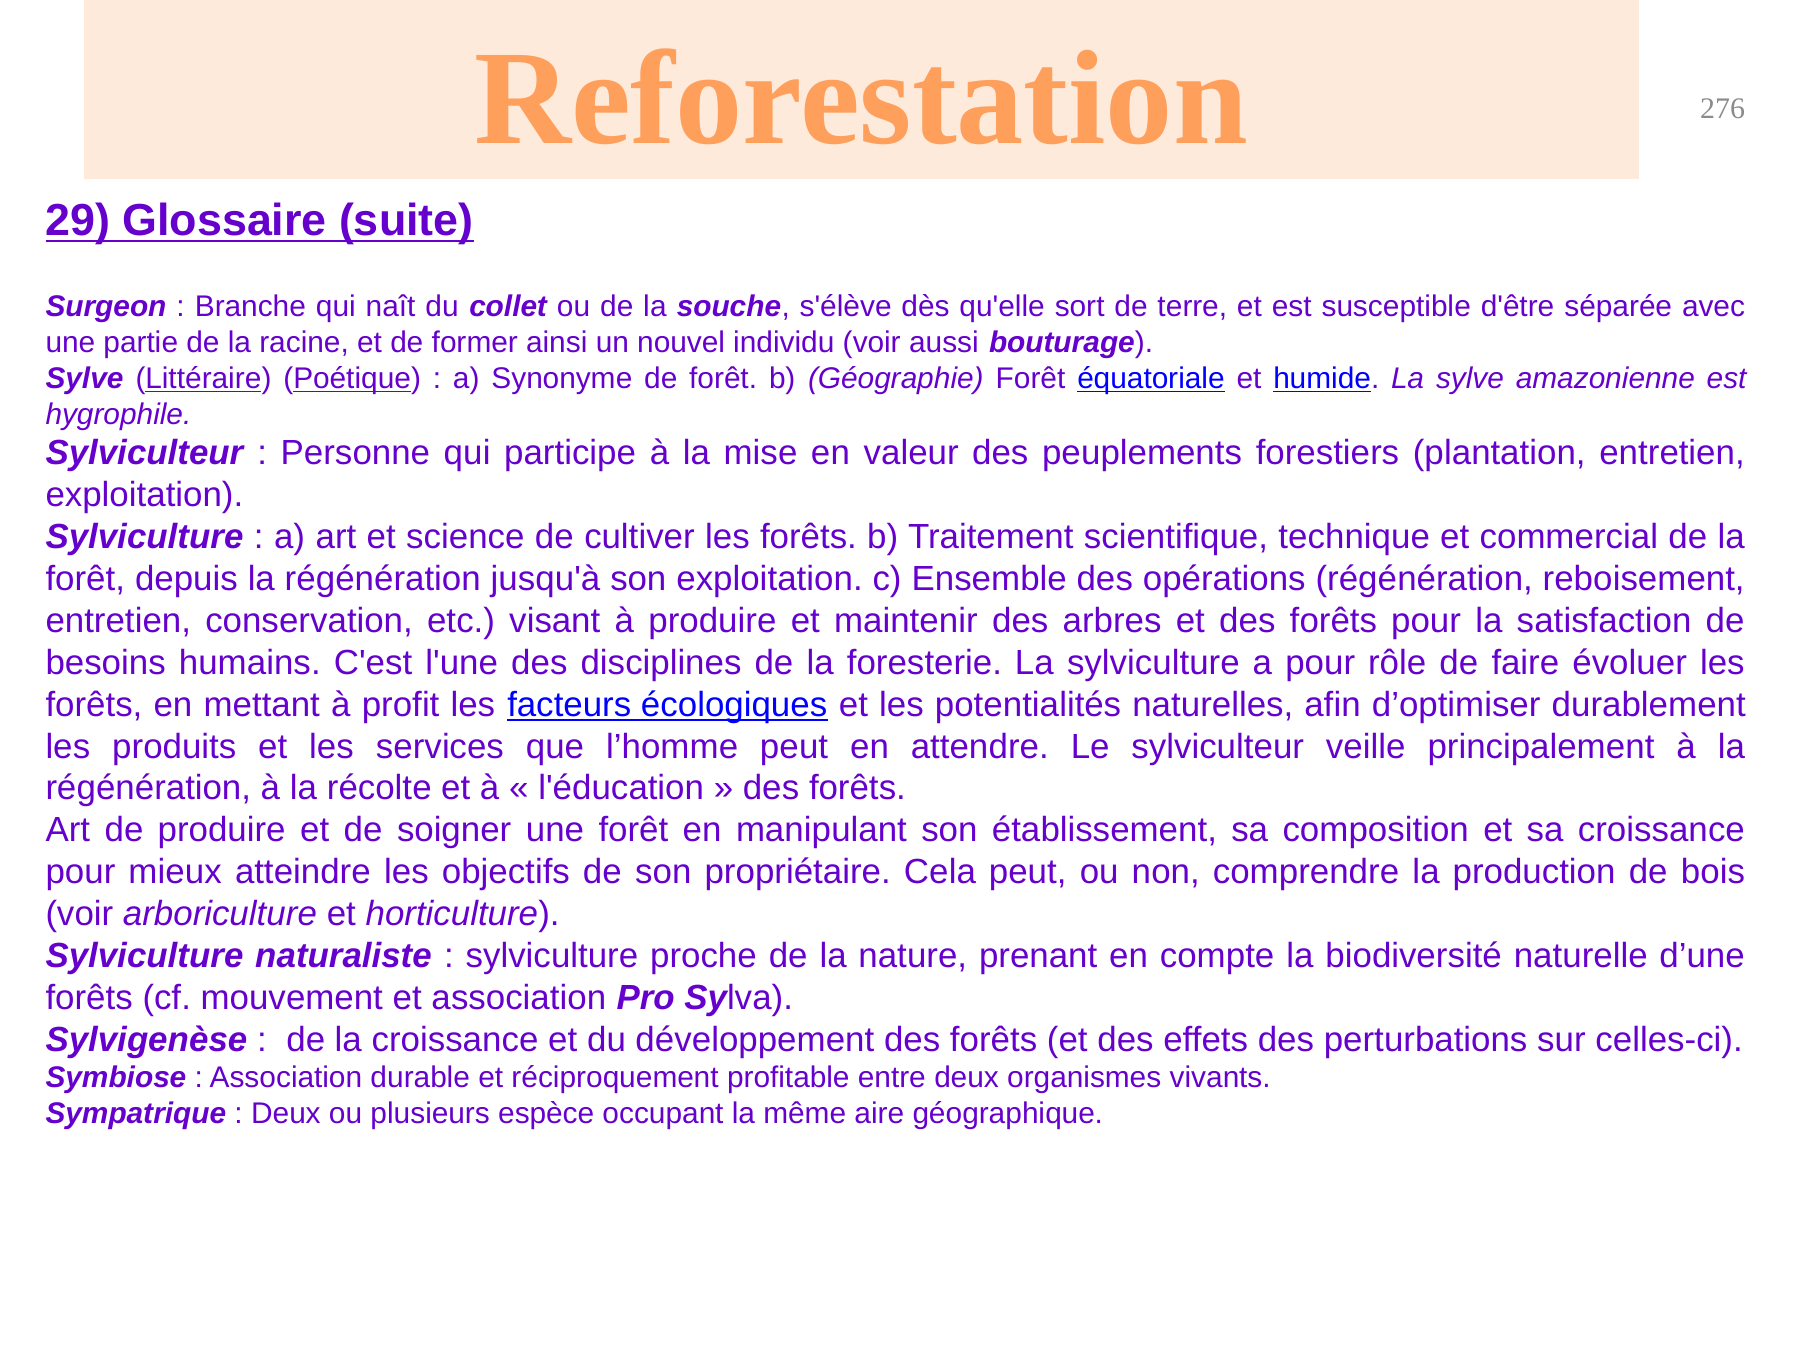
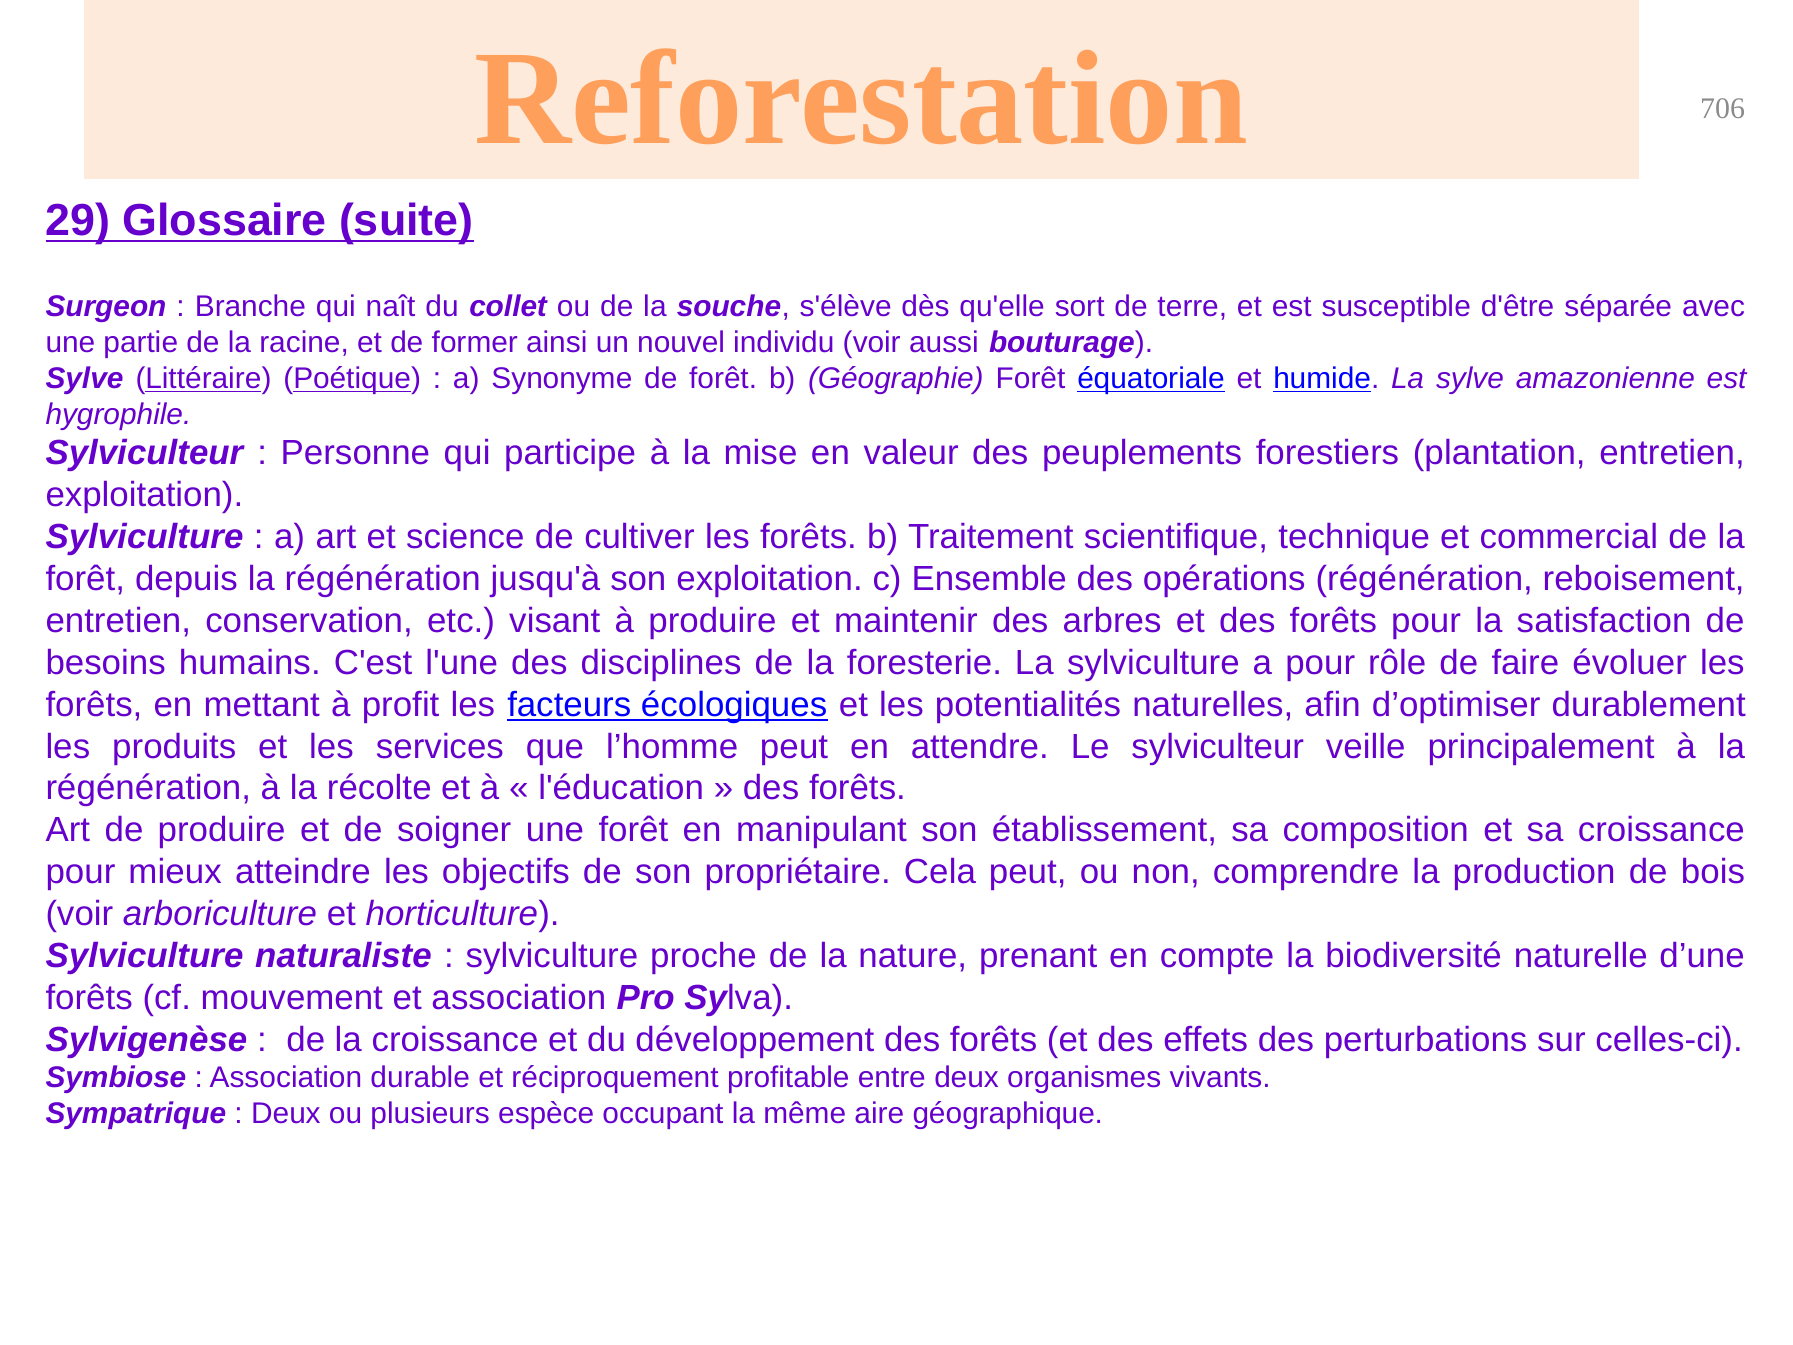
276: 276 -> 706 (1723, 108)
